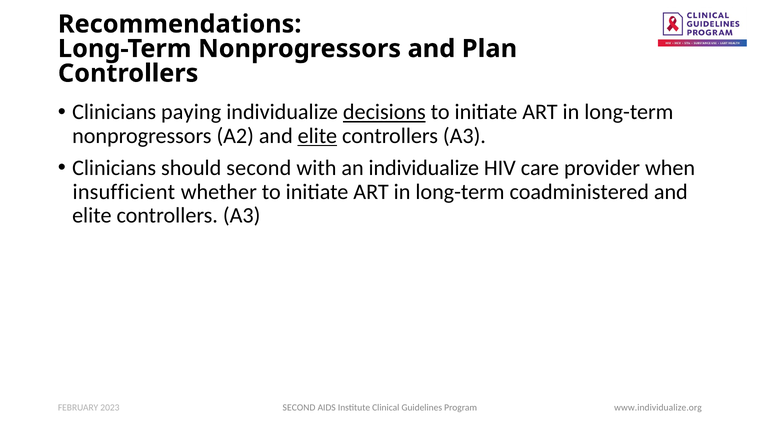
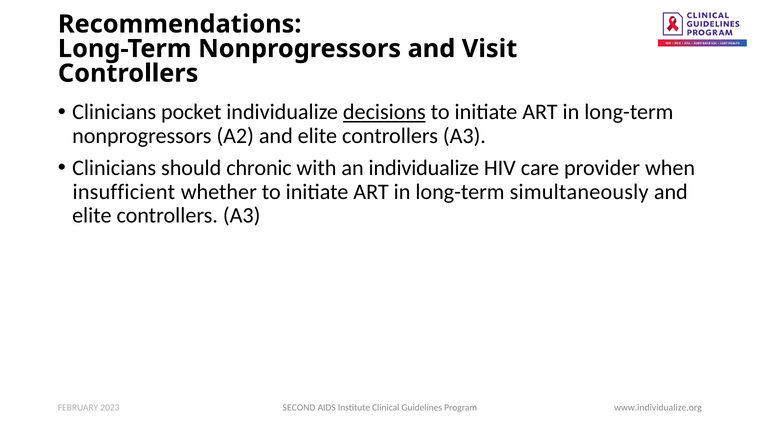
Plan: Plan -> Visit (490, 49)
paying: paying -> pocket (191, 112)
elite underline: present -> none (317, 136)
should second: second -> chronic (259, 168)
coadministered: coadministered -> simultaneously (579, 192)
